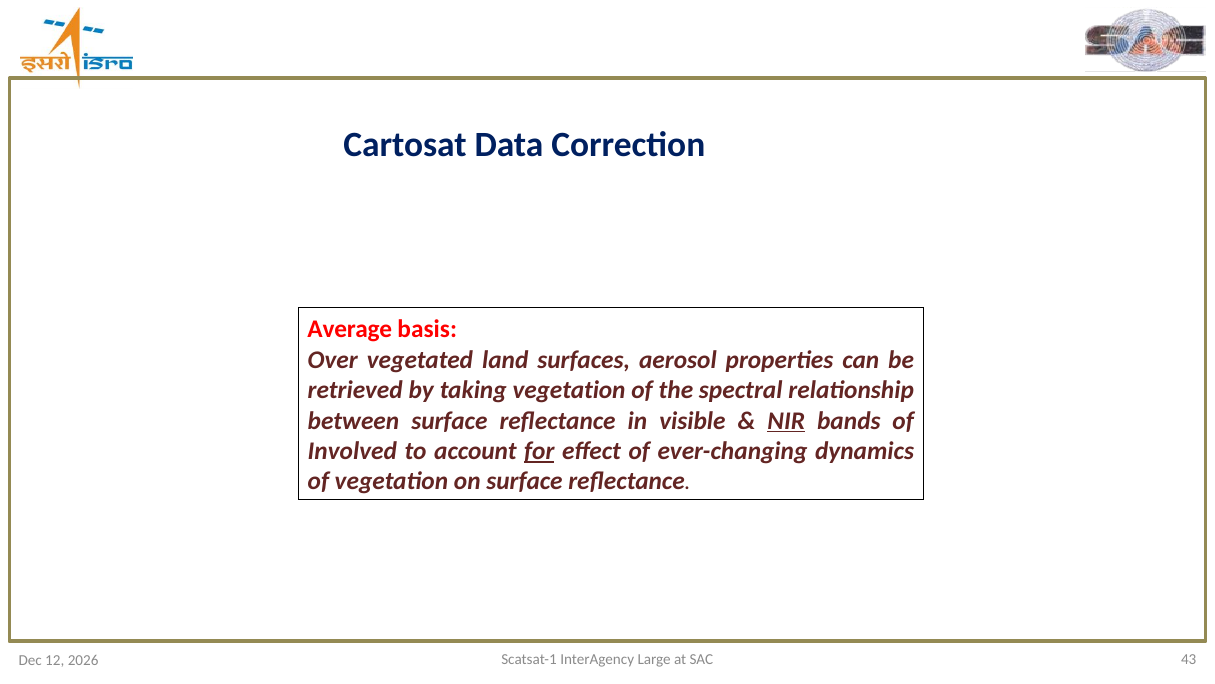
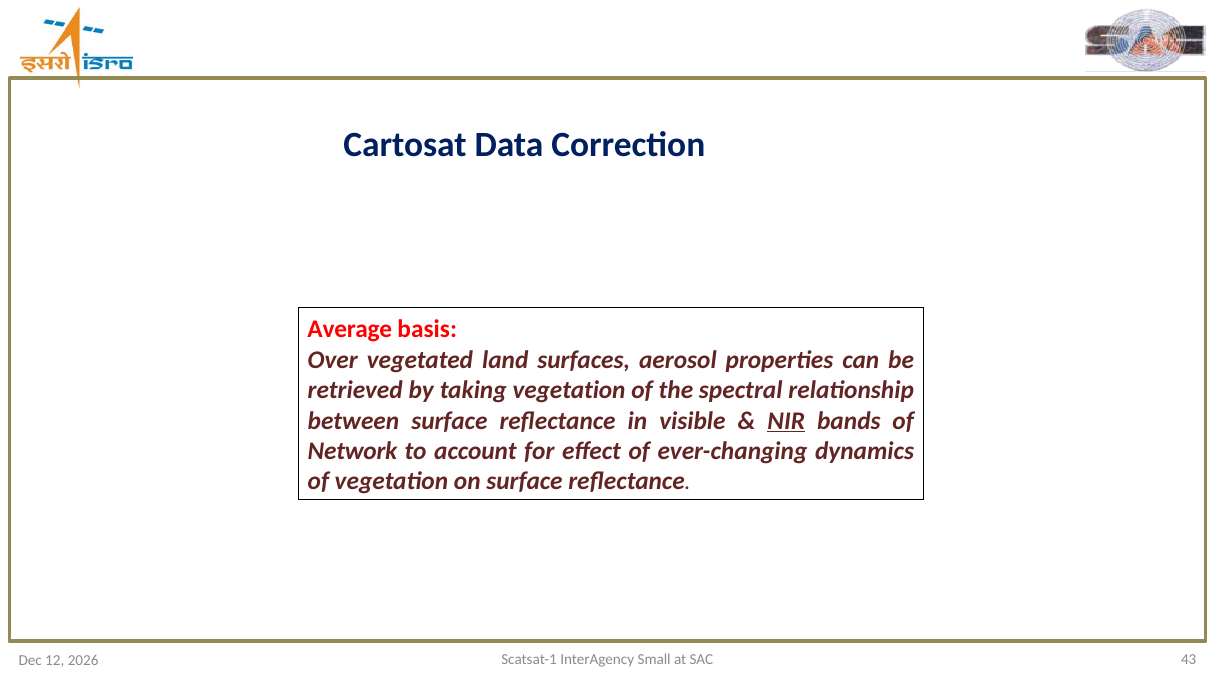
Involved: Involved -> Network (353, 451)
for underline: present -> none (539, 451)
Large: Large -> Small (654, 659)
